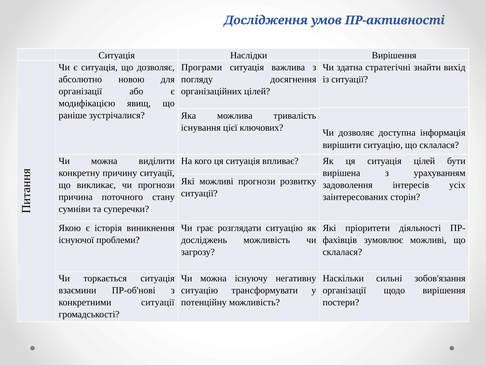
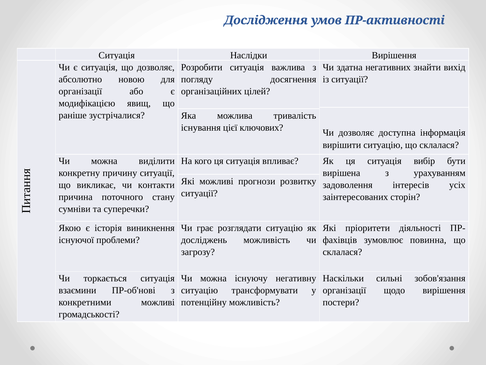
Програми: Програми -> Розробити (202, 67)
стратегічні: стратегічні -> негативних (388, 67)
ситуація цілей: цілей -> вибір (424, 161)
чи прогнози: прогнози -> контакти (156, 185)
зумовлює можливі: можливі -> повинна (428, 240)
конкретними ситуації: ситуації -> можливі (158, 302)
